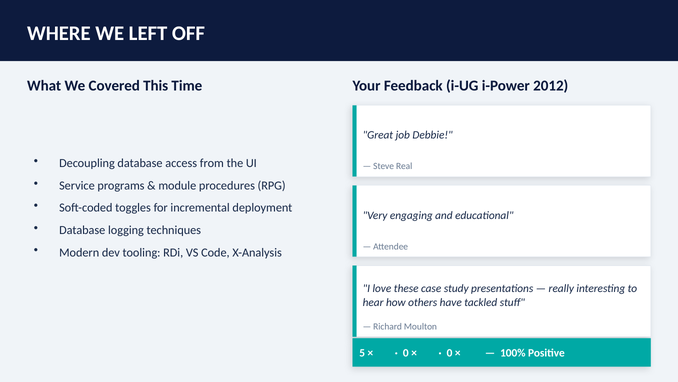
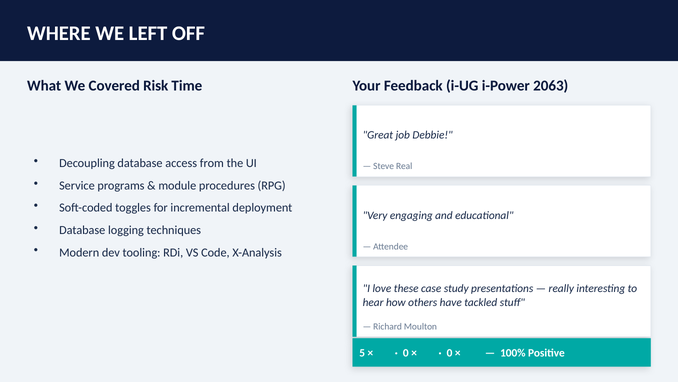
This: This -> Risk (156, 86)
2012: 2012 -> 2063 (551, 86)
